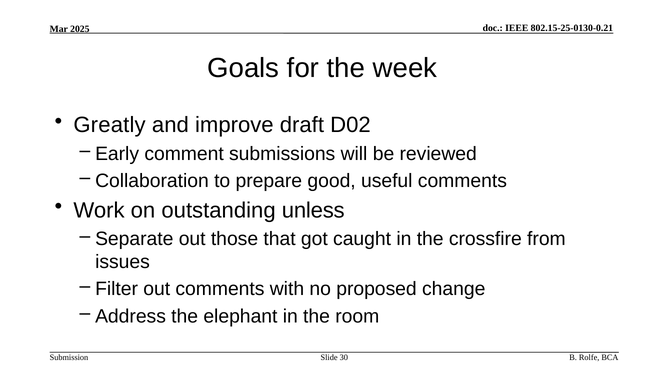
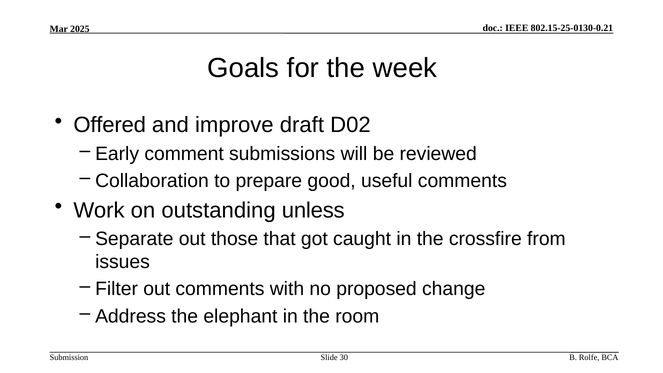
Greatly: Greatly -> Offered (110, 125)
